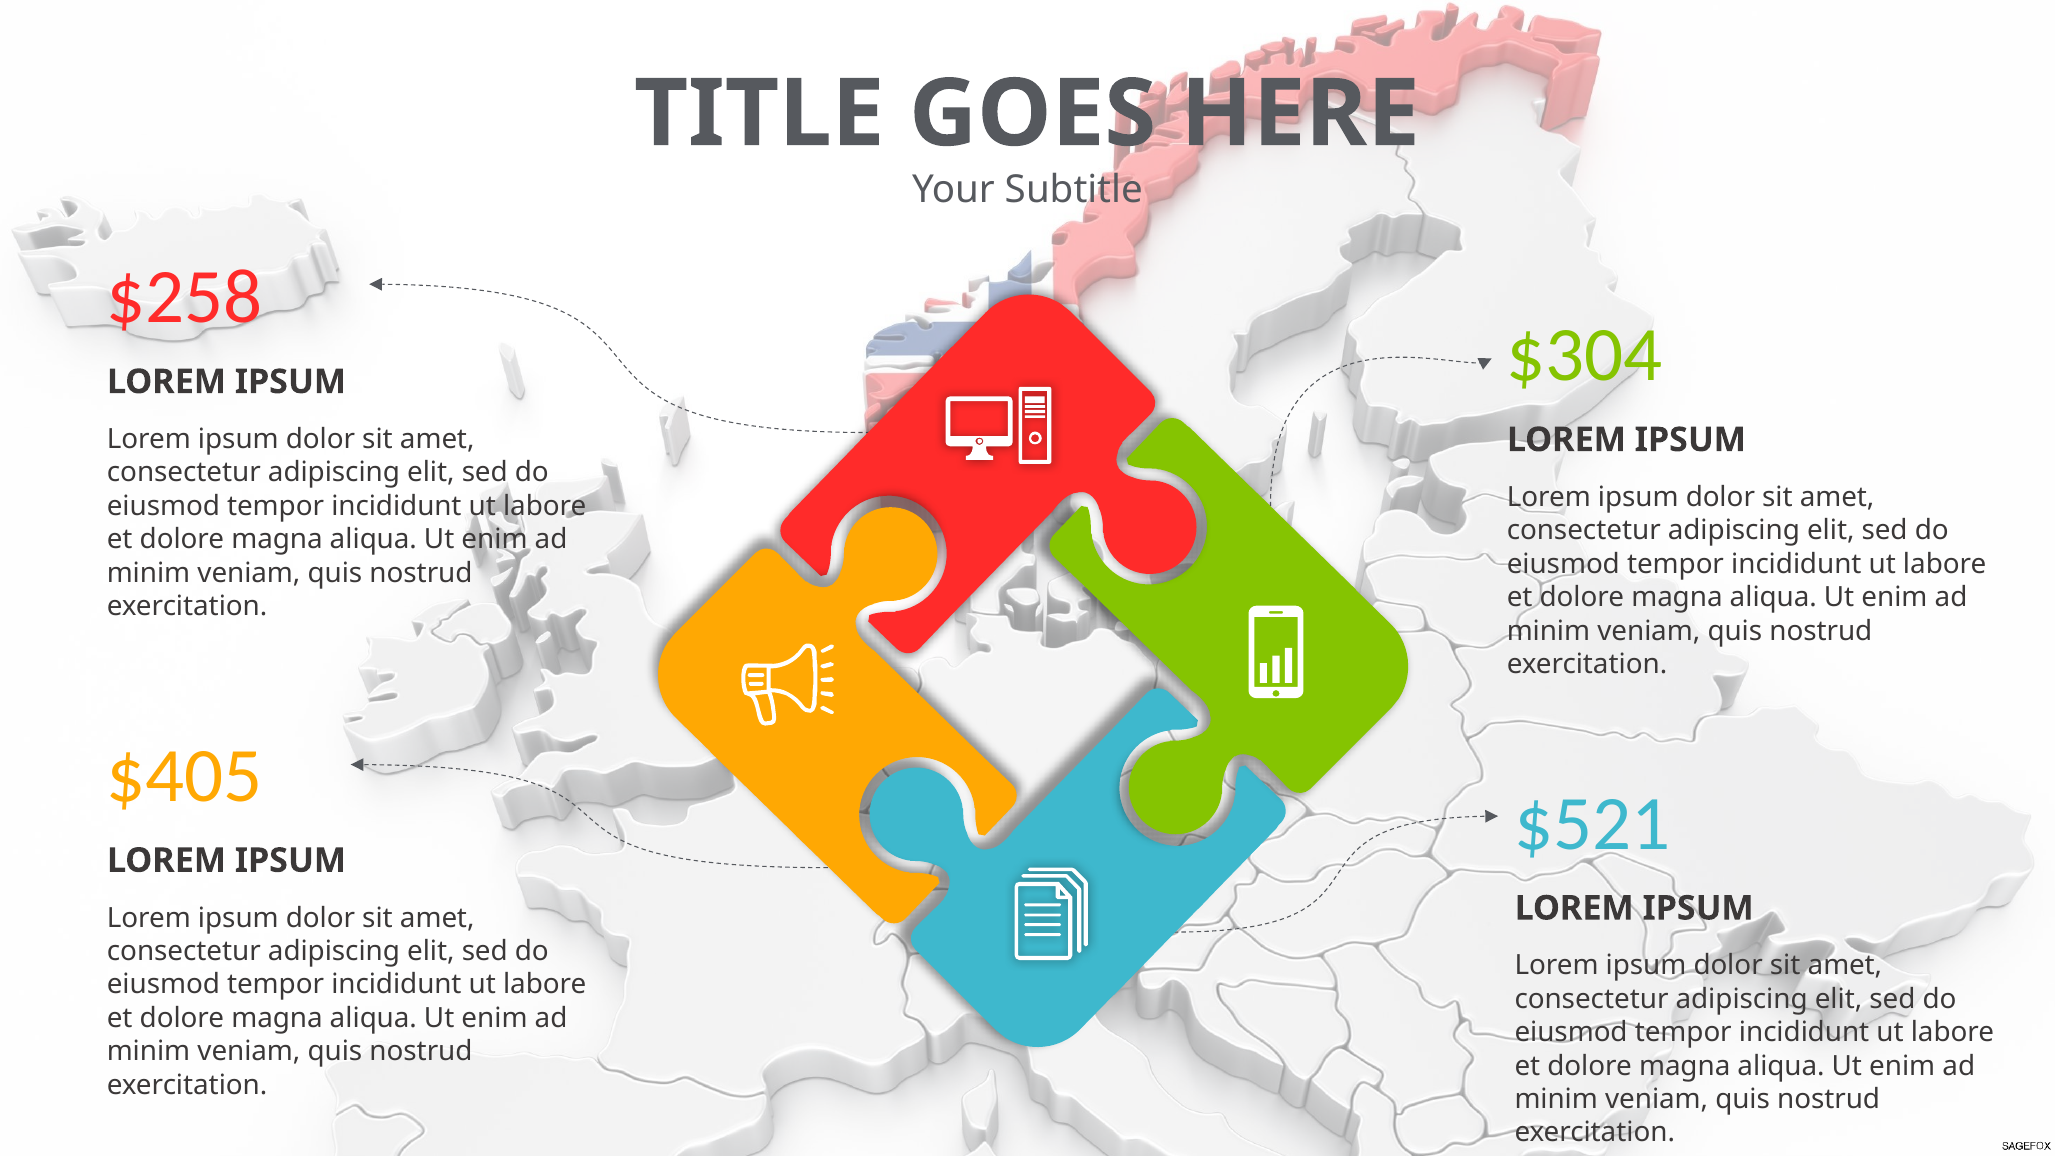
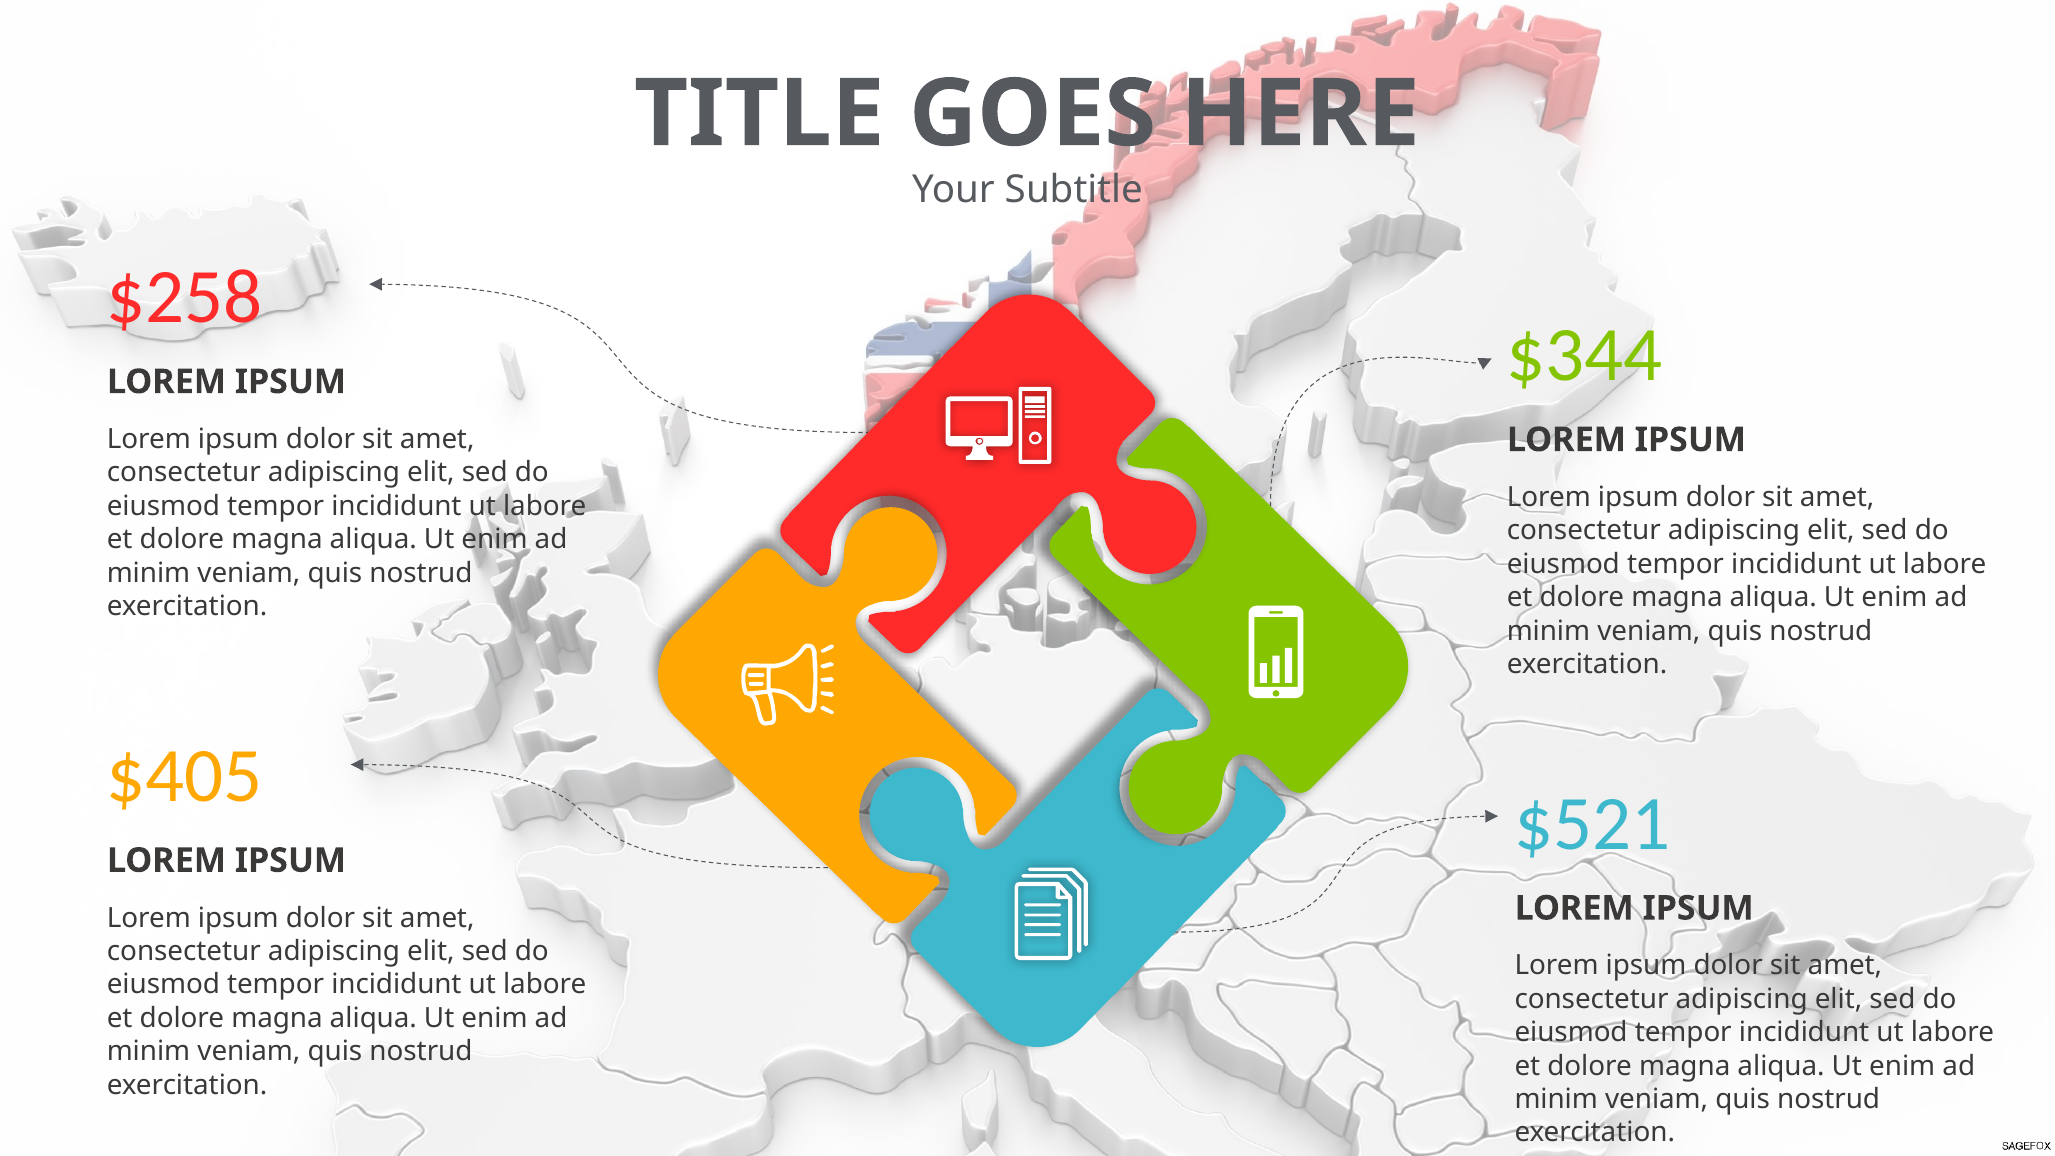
$304: $304 -> $344 (1585, 356)
